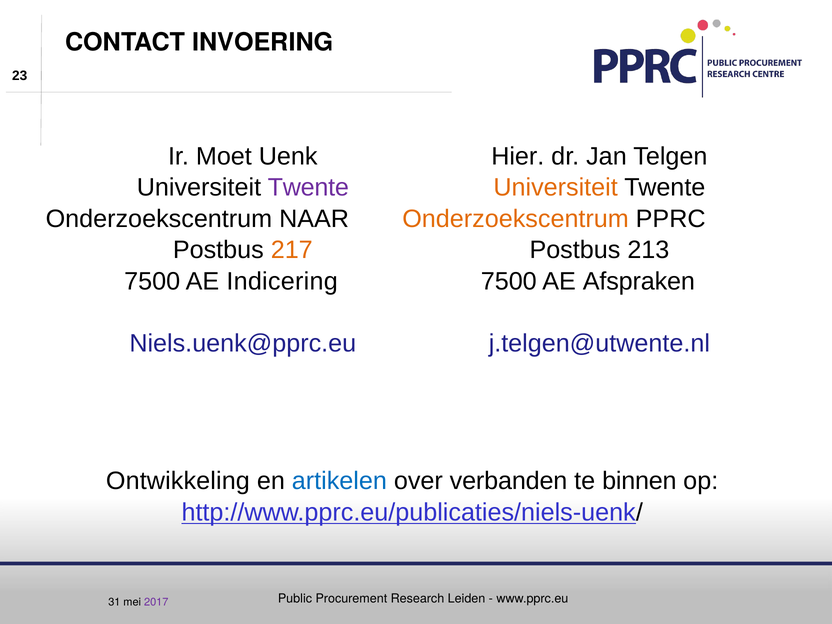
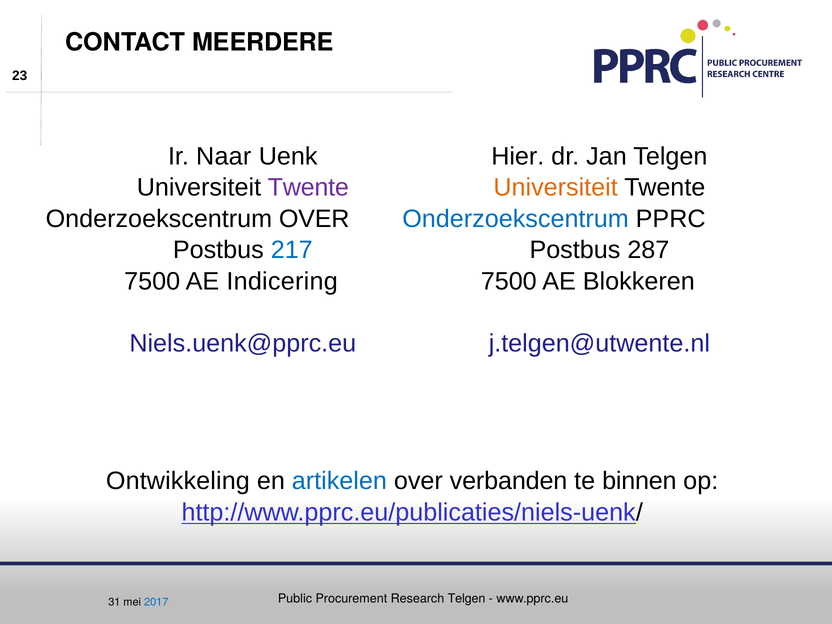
INVOERING: INVOERING -> MEERDERE (263, 42)
Moet: Moet -> Naar (224, 156)
Onderzoekscentrum NAAR: NAAR -> OVER (314, 219)
Onderzoekscentrum colour: orange -> blue (516, 219)
217 colour: orange -> blue (292, 250)
213: 213 -> 287 (648, 250)
Afspraken: Afspraken -> Blokkeren (639, 281)
Research Leiden: Leiden -> Telgen (467, 598)
2017 colour: purple -> blue (156, 602)
